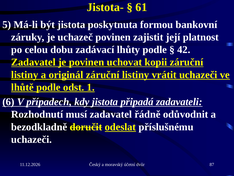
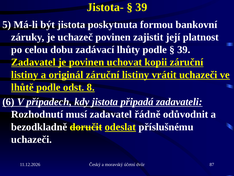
61: 61 -> 39 (141, 7)
42: 42 -> 39 (184, 50)
1: 1 -> 8 (91, 87)
